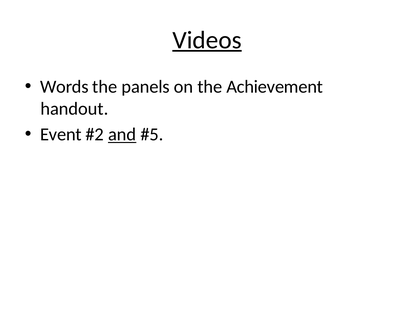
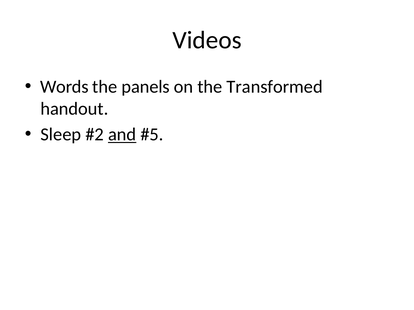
Videos underline: present -> none (207, 40)
Achievement: Achievement -> Transformed (275, 87)
Event: Event -> Sleep (61, 135)
